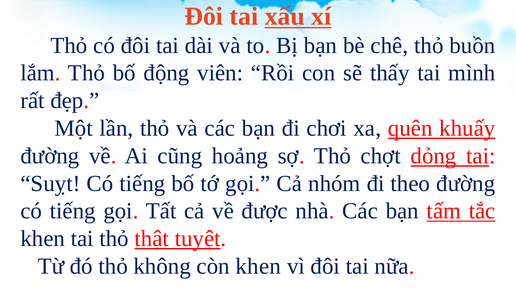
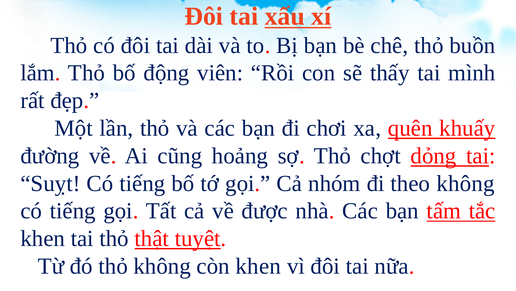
theo đường: đường -> không (466, 183)
